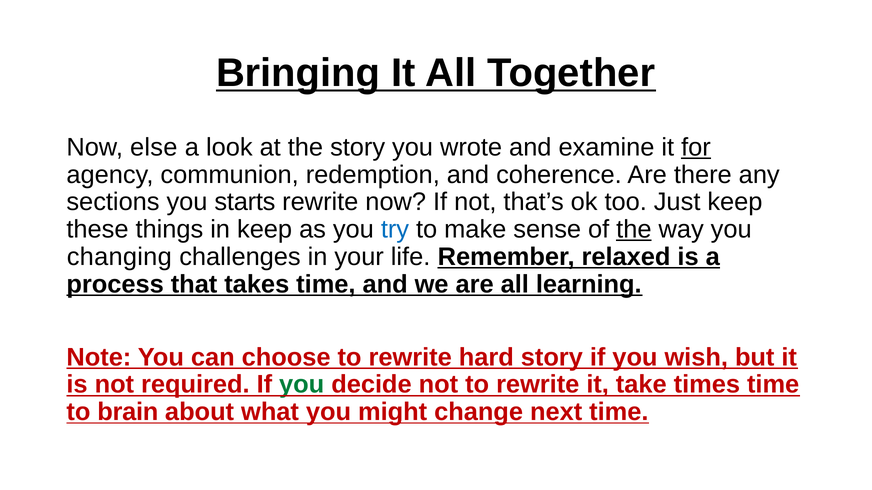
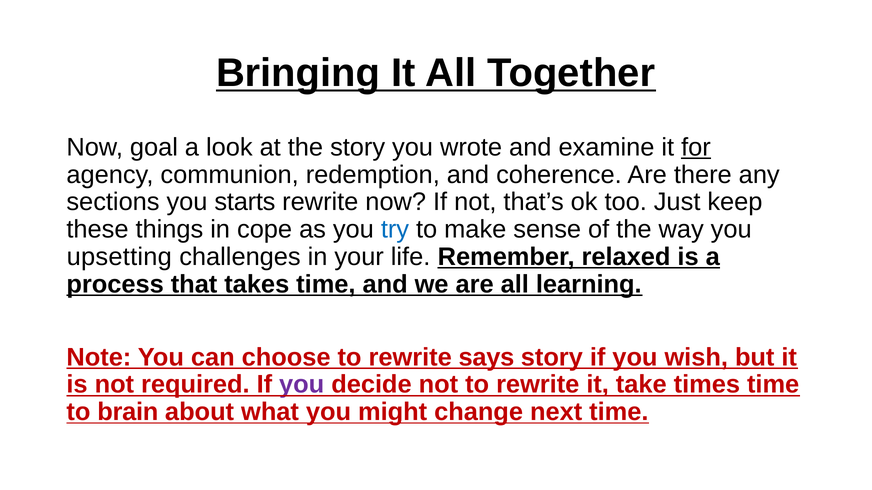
else: else -> goal (154, 147)
in keep: keep -> cope (265, 230)
the underline: present -> none (634, 230)
changing: changing -> upsetting (119, 257)
hard: hard -> says (486, 357)
you colour: green -> purple (302, 385)
